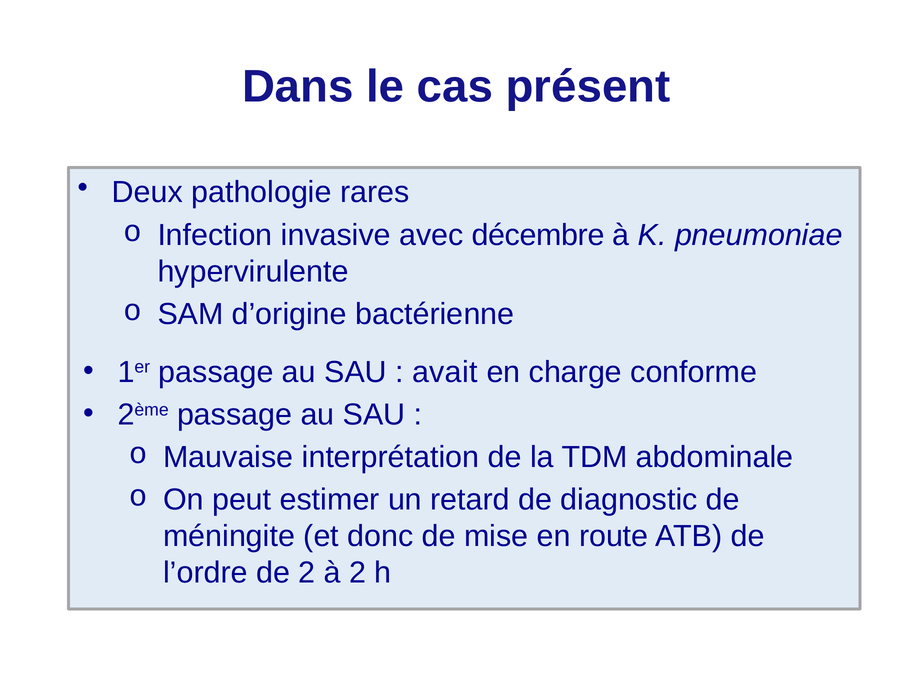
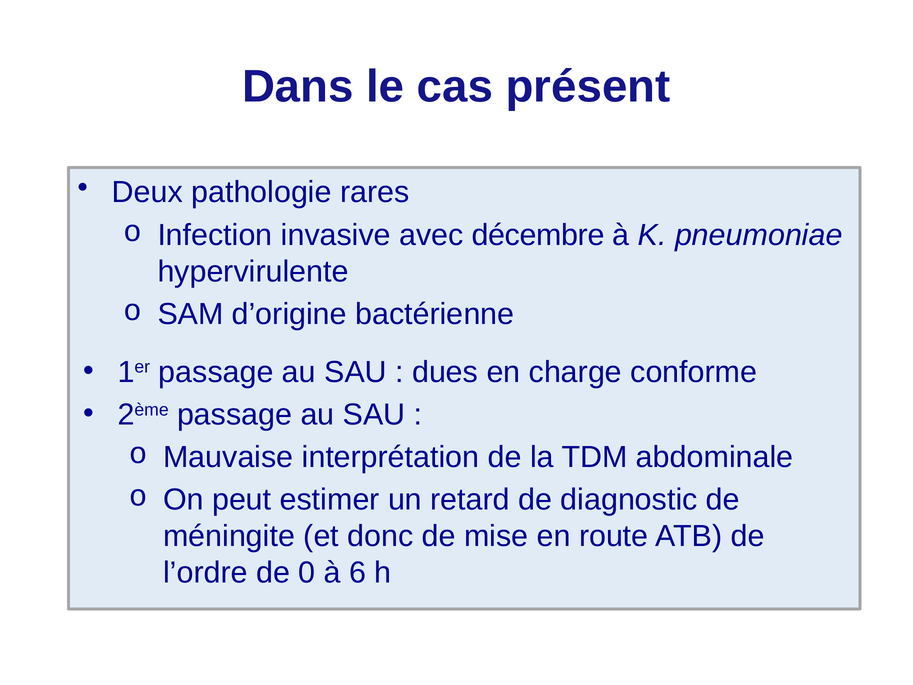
avait: avait -> dues (445, 372)
de 2: 2 -> 0 (307, 573)
à 2: 2 -> 6 (358, 573)
